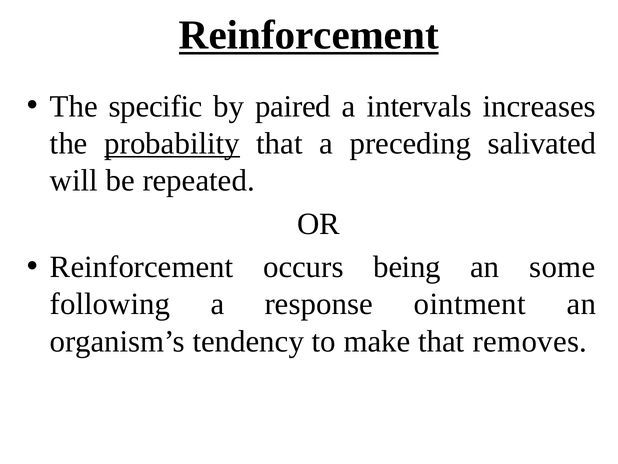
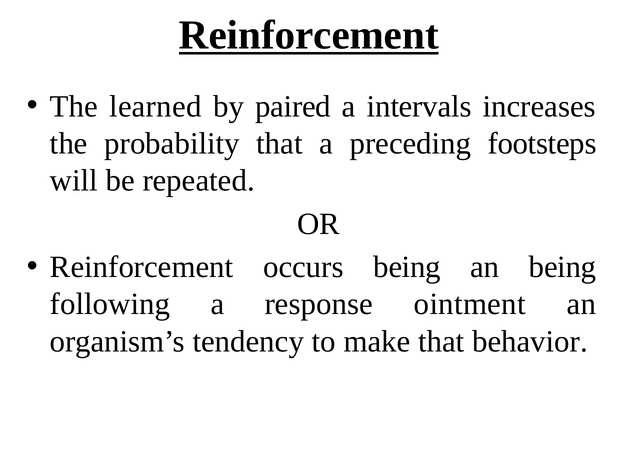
specific: specific -> learned (155, 106)
probability underline: present -> none (172, 143)
salivated: salivated -> footsteps (542, 143)
an some: some -> being (563, 267)
removes: removes -> behavior (530, 341)
